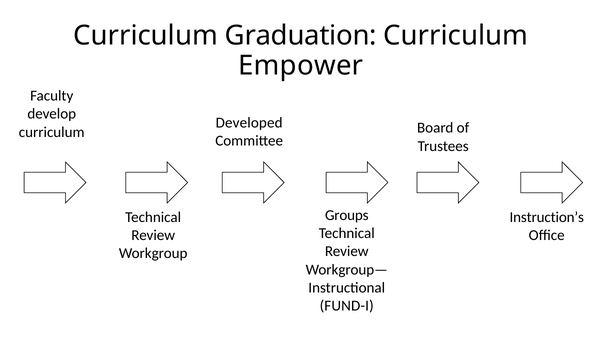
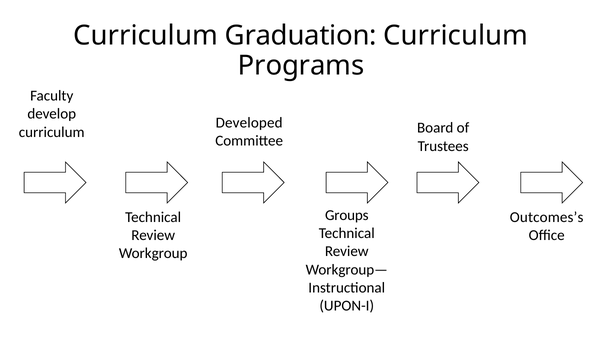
Empower: Empower -> Programs (301, 65)
Instruction’s: Instruction’s -> Outcomes’s (547, 217)
FUND-I: FUND-I -> UPON-I (347, 305)
